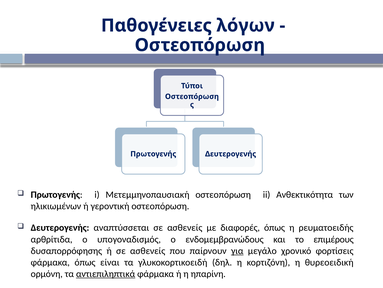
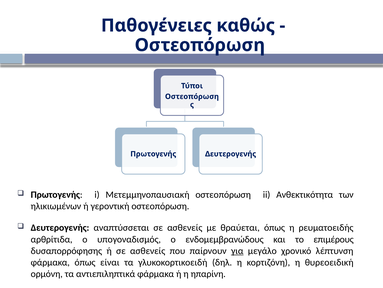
λόγων: λόγων -> καθώς (246, 25)
διαφορές: διαφορές -> θραύεται (240, 227)
φορτίσεις: φορτίσεις -> λέπτυνση (335, 250)
αντιεπιληπτικά underline: present -> none (106, 273)
